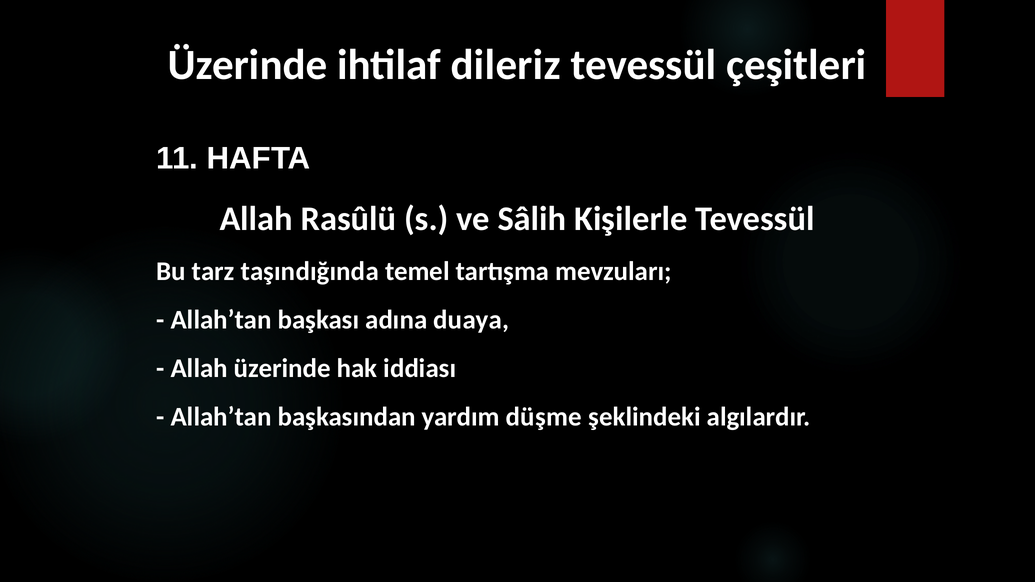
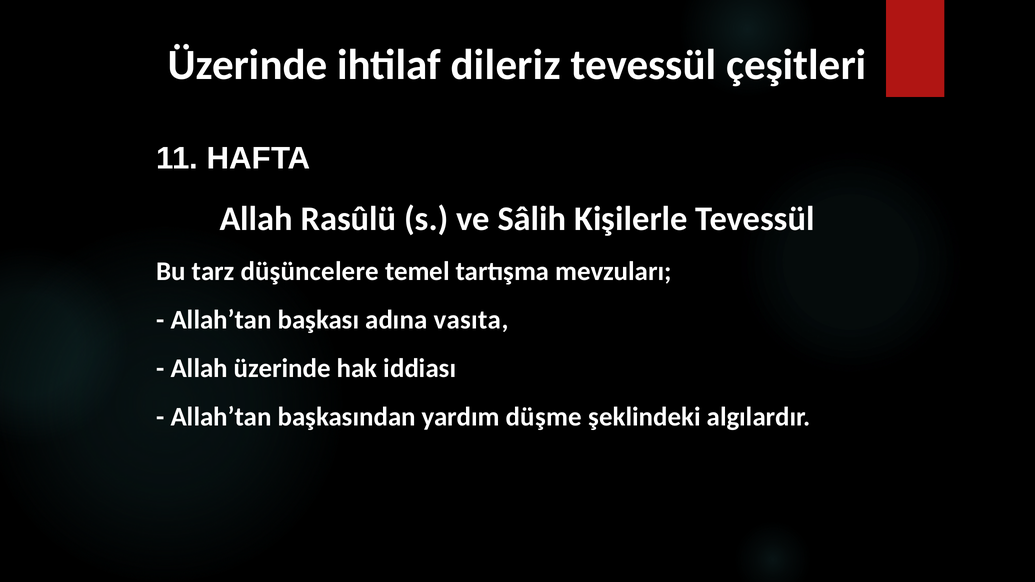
taşındığında: taşındığında -> düşüncelere (310, 271)
duaya: duaya -> vasıta (471, 320)
